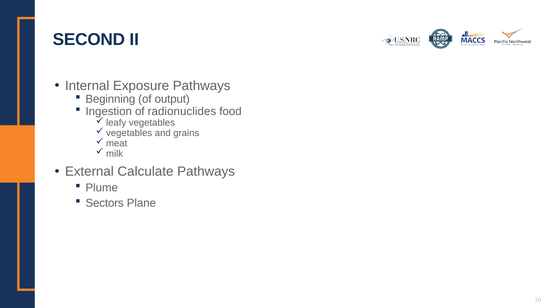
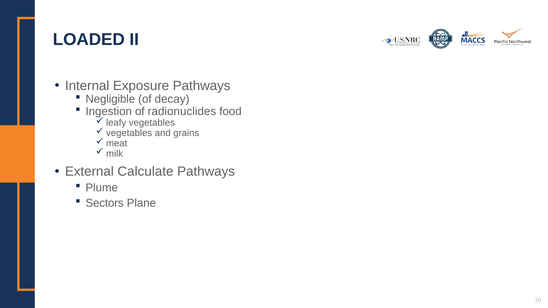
SECOND: SECOND -> LOADED (89, 39)
Beginning: Beginning -> Negligible (110, 99)
output: output -> decay (172, 99)
